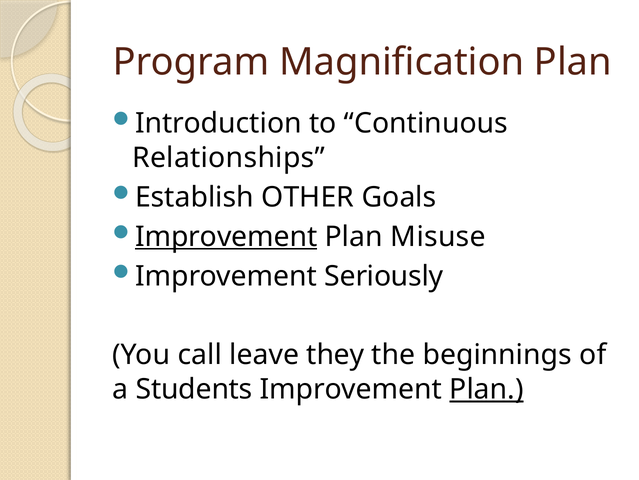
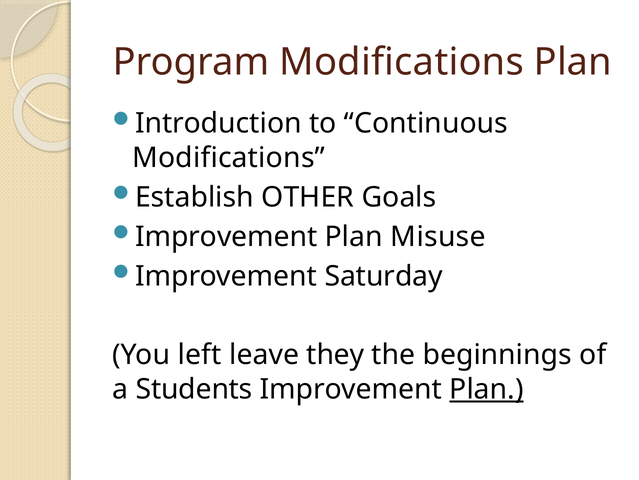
Program Magnification: Magnification -> Modifications (402, 62)
Relationships: Relationships -> Modifications (229, 157)
Improvement underline: present -> none (226, 236)
Seriously: Seriously -> Saturday (384, 276)
call: call -> left (200, 355)
